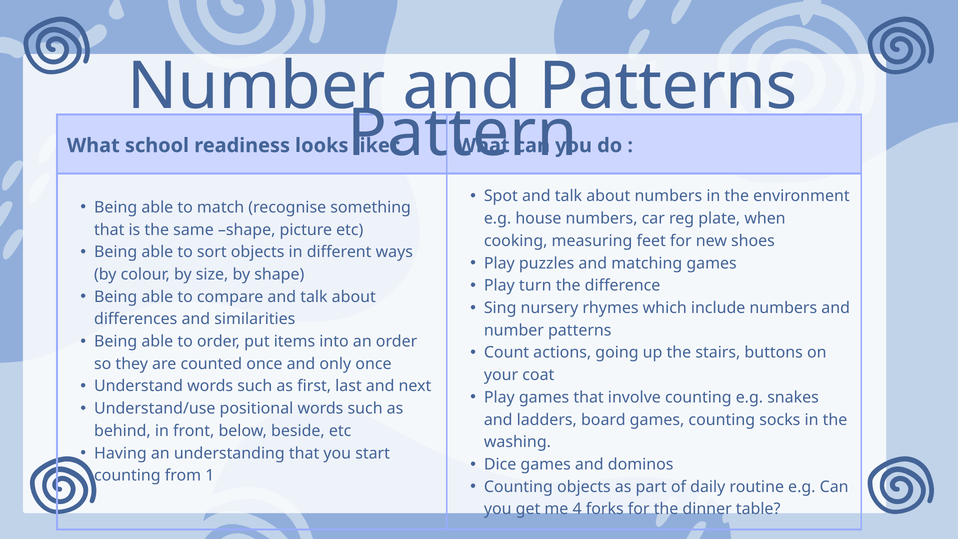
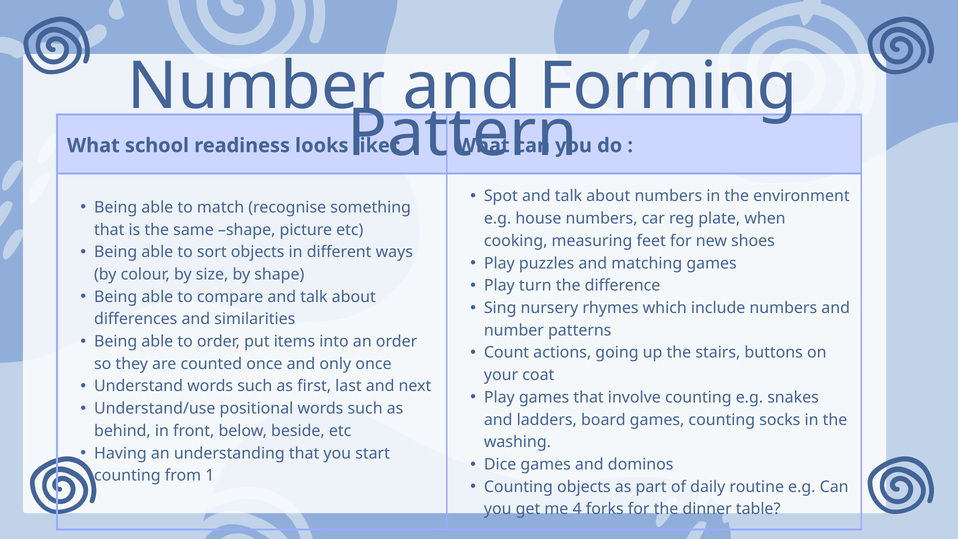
and Patterns: Patterns -> Forming (668, 86)
